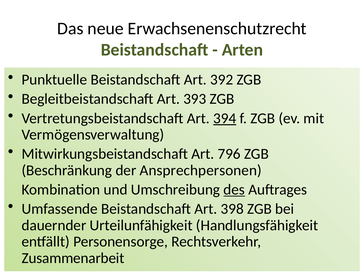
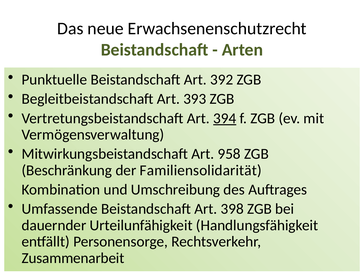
796: 796 -> 958 (229, 154)
Ansprechpersonen: Ansprechpersonen -> Familiensolidarität (201, 170)
des underline: present -> none (234, 190)
